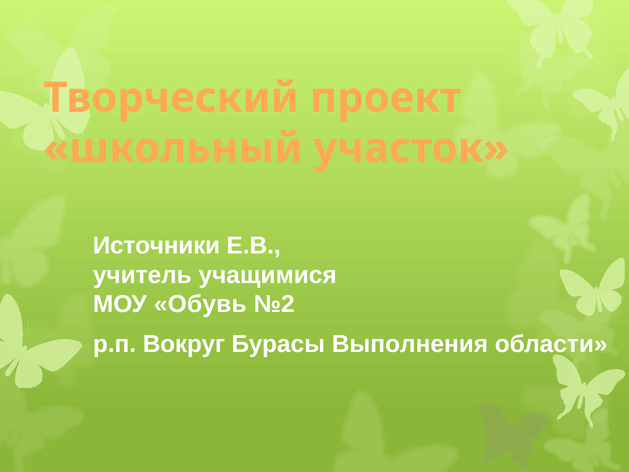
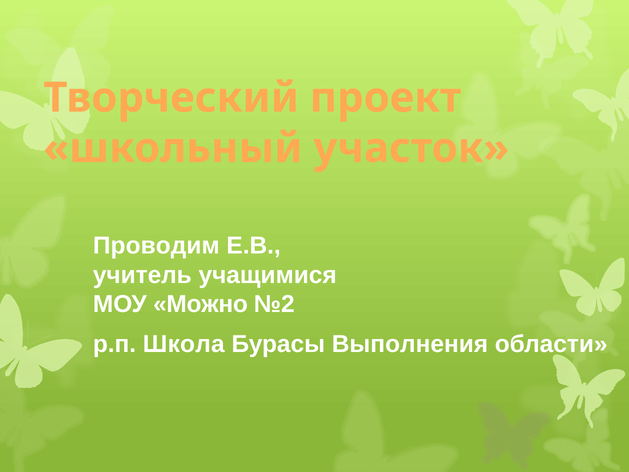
Источники: Источники -> Проводим (156, 246)
Обувь: Обувь -> Можно (200, 304)
Вокруг: Вокруг -> Школа (184, 344)
